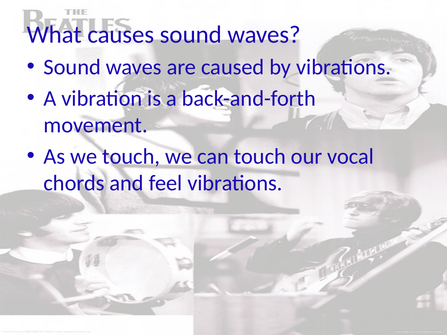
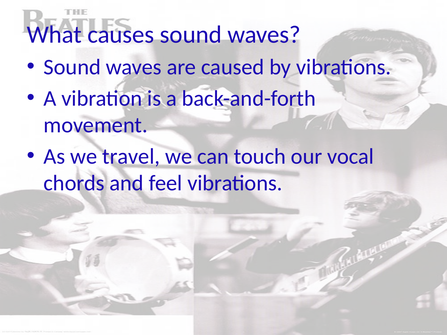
we touch: touch -> travel (131, 157)
